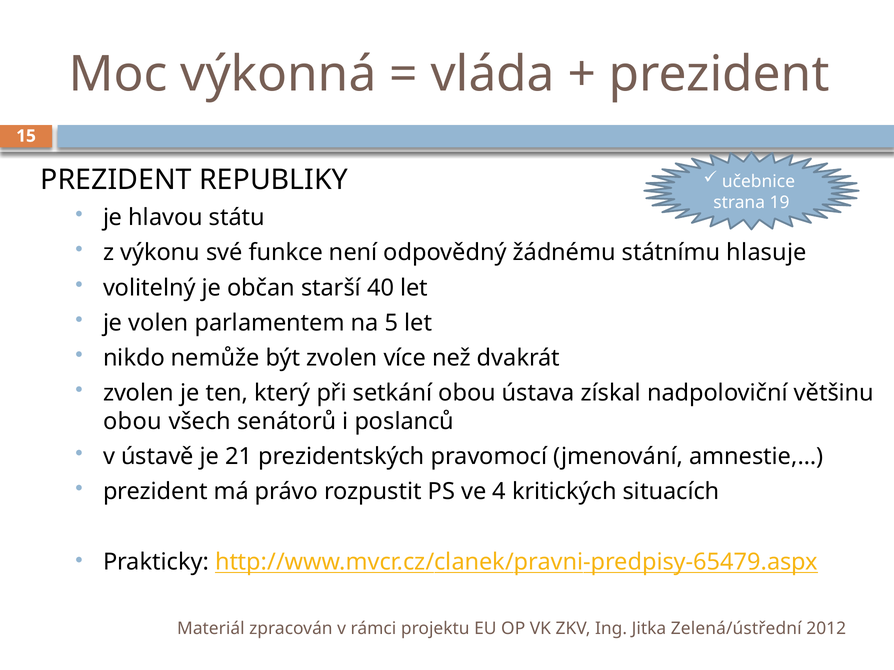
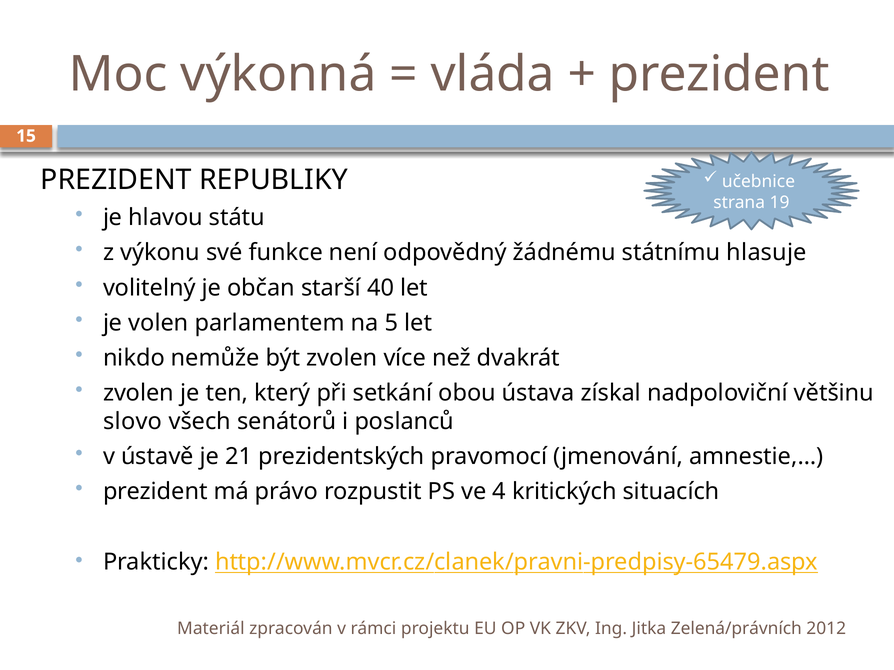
obou: obou -> slovo (133, 422)
Zelená/ústřední: Zelená/ústřední -> Zelená/právních (736, 629)
